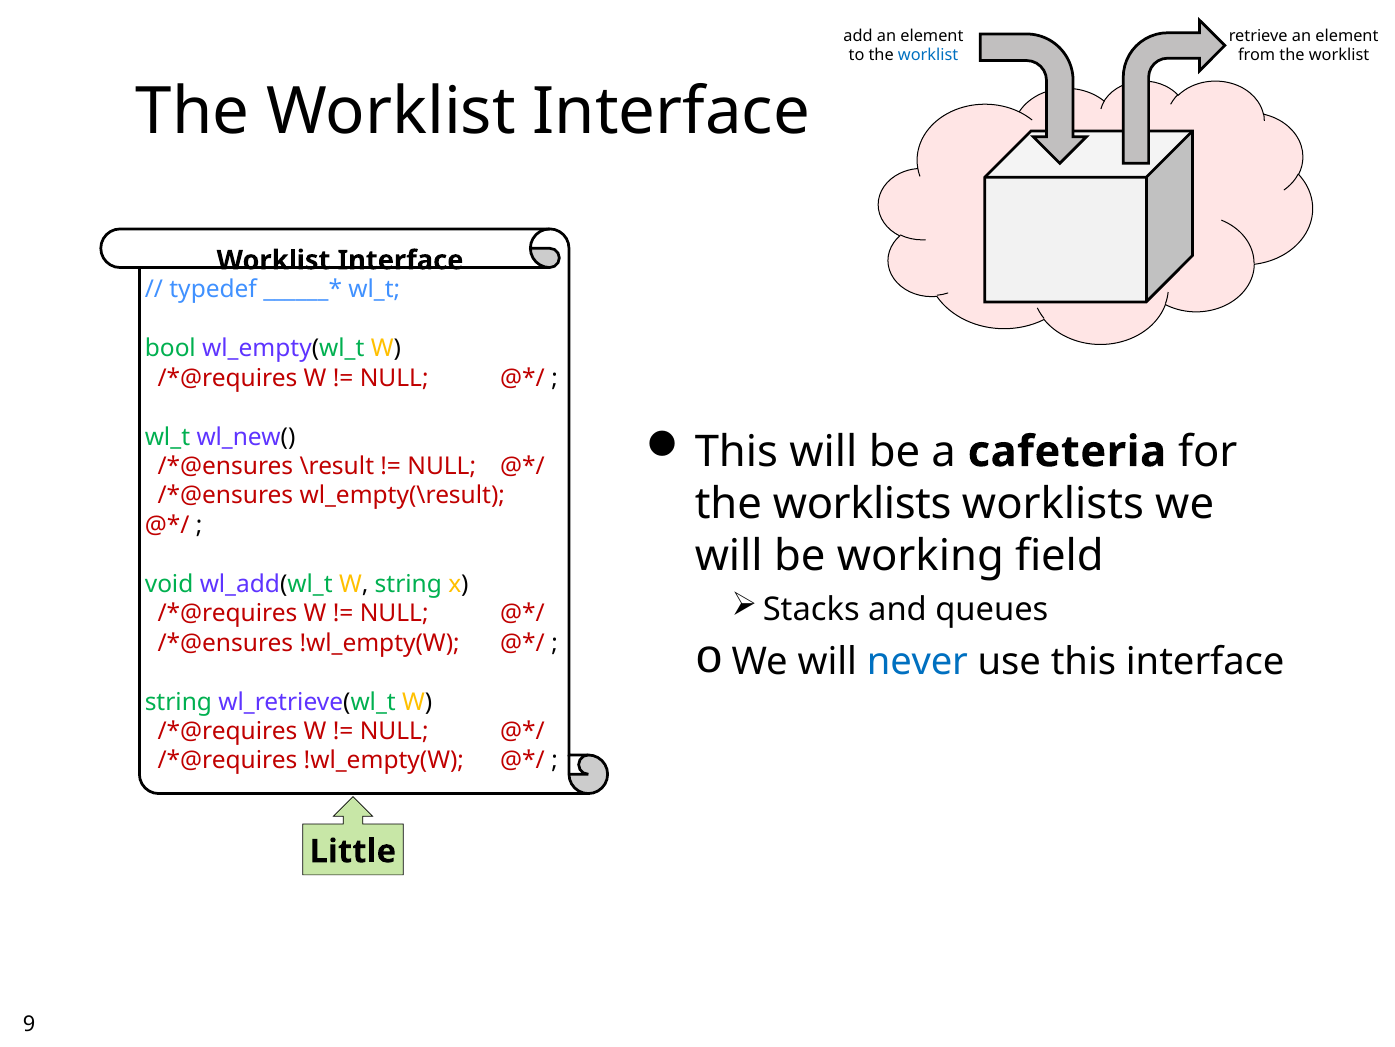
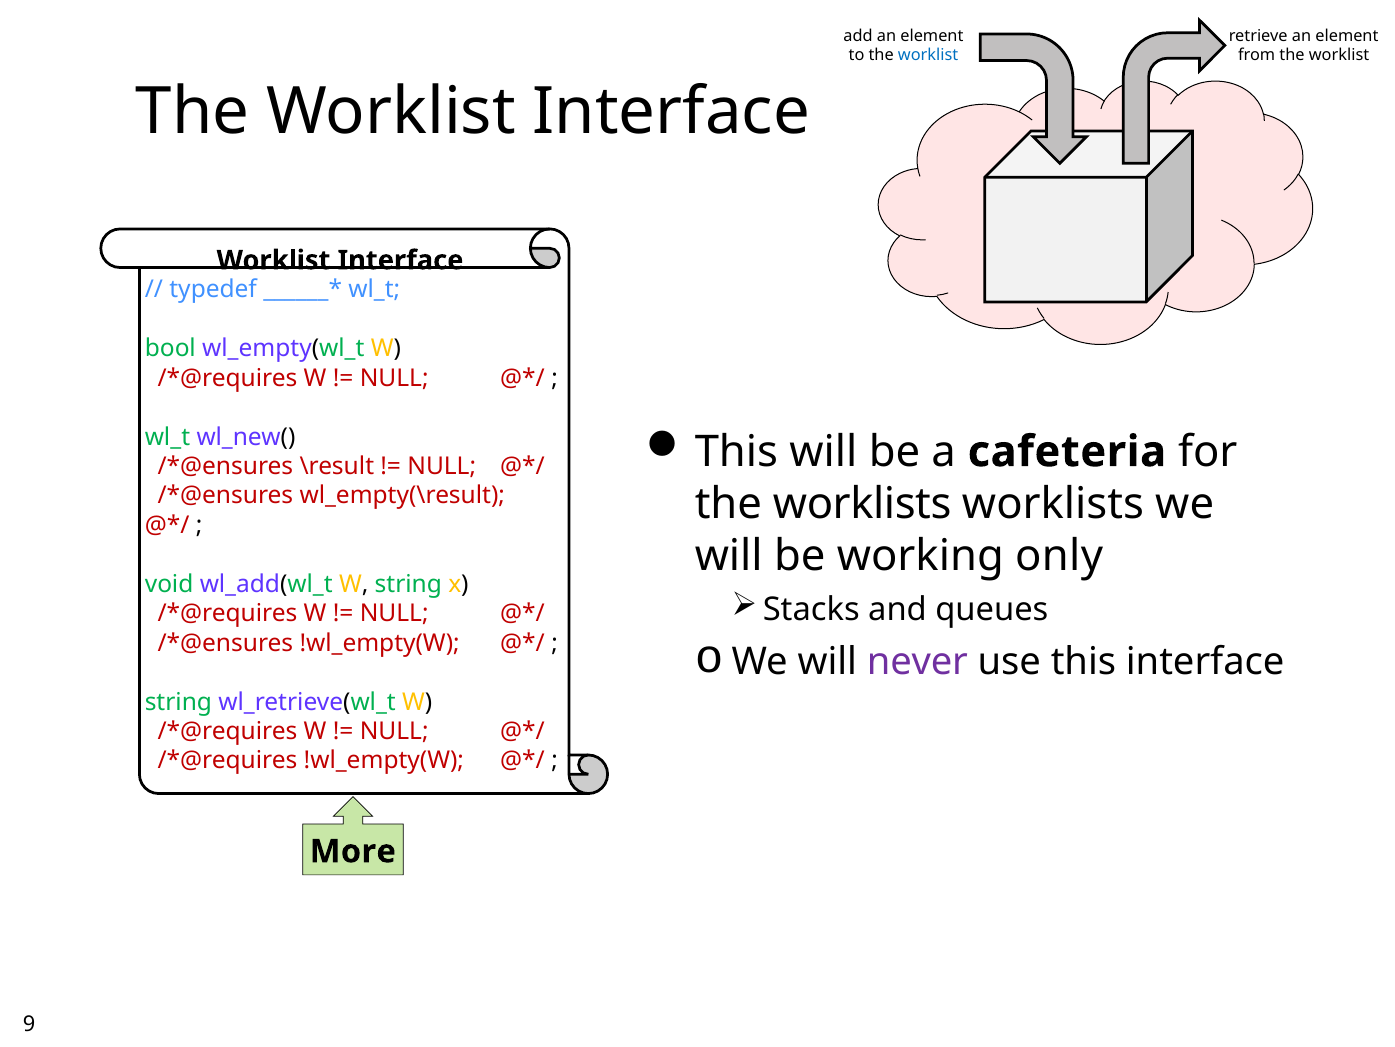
field: field -> only (1059, 556)
never colour: blue -> purple (917, 662)
Little: Little -> More (353, 851)
